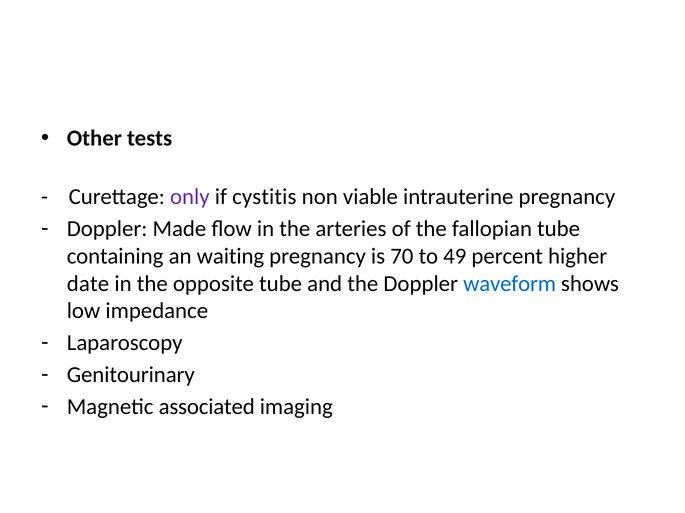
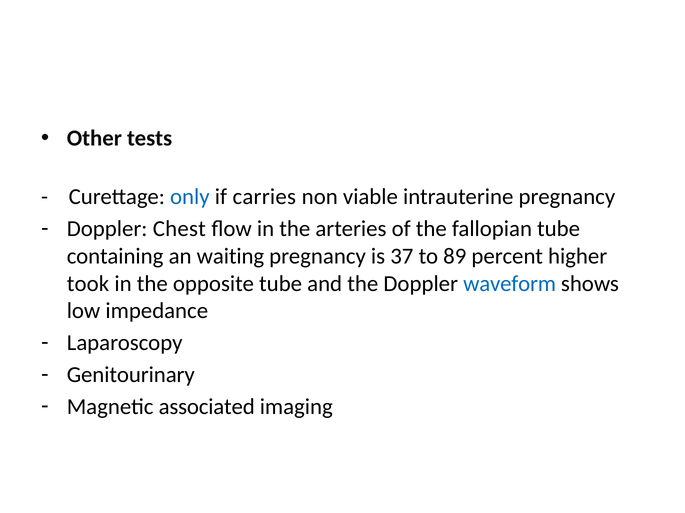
only colour: purple -> blue (190, 197)
cystitis: cystitis -> carries (264, 197)
Made: Made -> Chest (179, 229)
70: 70 -> 37 (402, 257)
49: 49 -> 89 (455, 257)
date: date -> took (88, 284)
